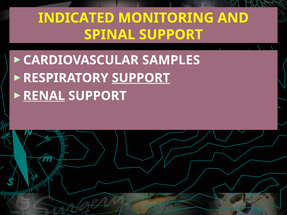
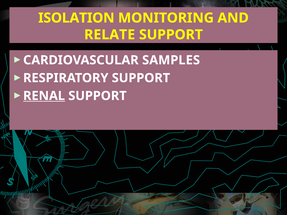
INDICATED: INDICATED -> ISOLATION (76, 18)
SPINAL: SPINAL -> RELATE (110, 35)
SUPPORT underline: present -> none (141, 78)
